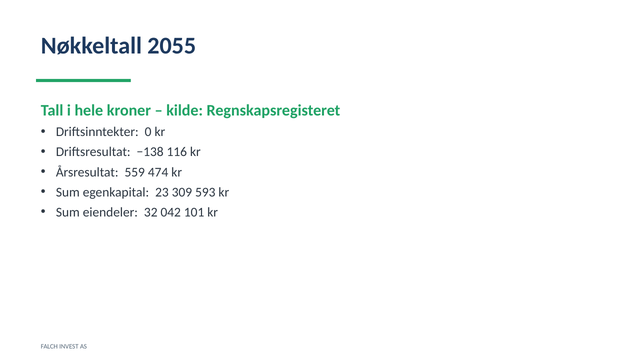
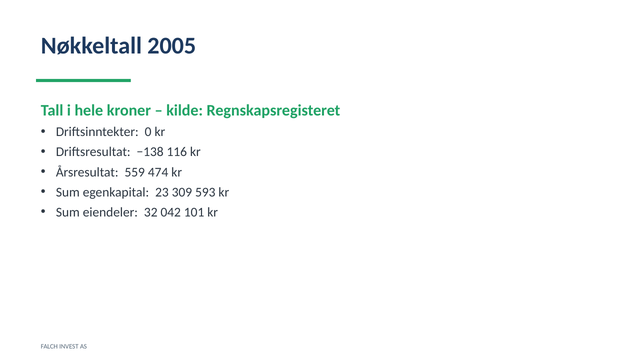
2055: 2055 -> 2005 (172, 46)
